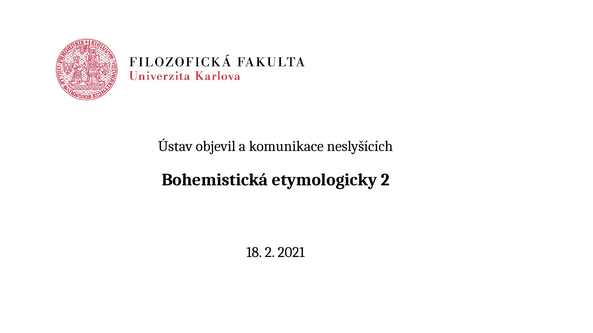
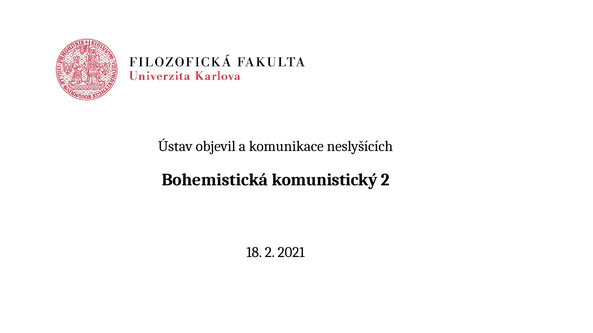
etymologicky: etymologicky -> komunistický (325, 180)
